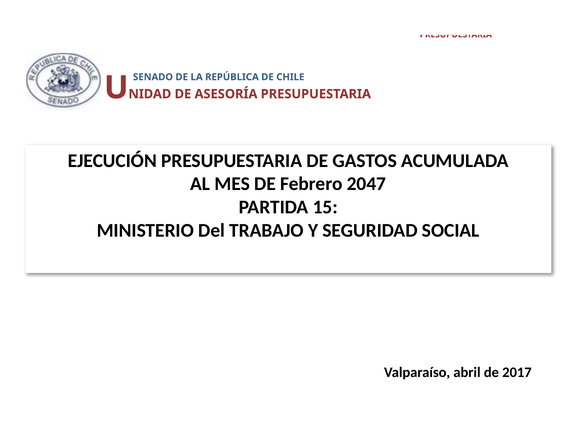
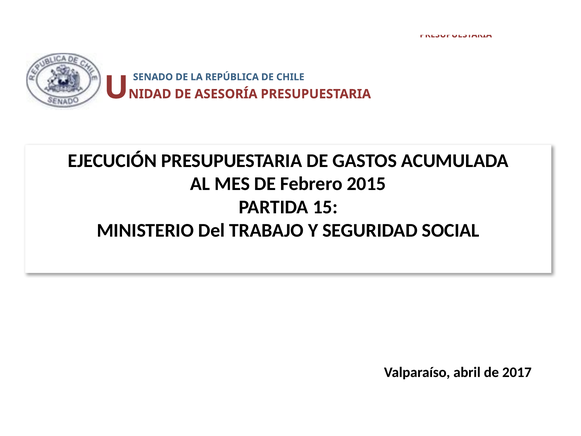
2047: 2047 -> 2015 (366, 184)
